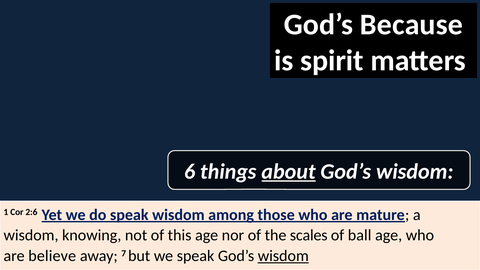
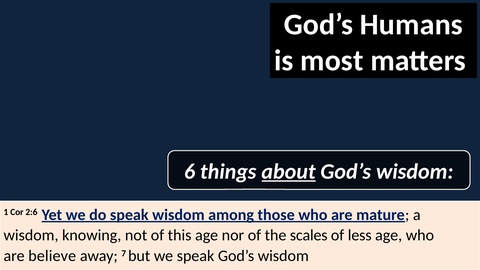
Because: Because -> Humans (411, 25)
spirit: spirit -> most (332, 61)
ball: ball -> less (360, 235)
wisdom underline: present -> none (283, 256)
